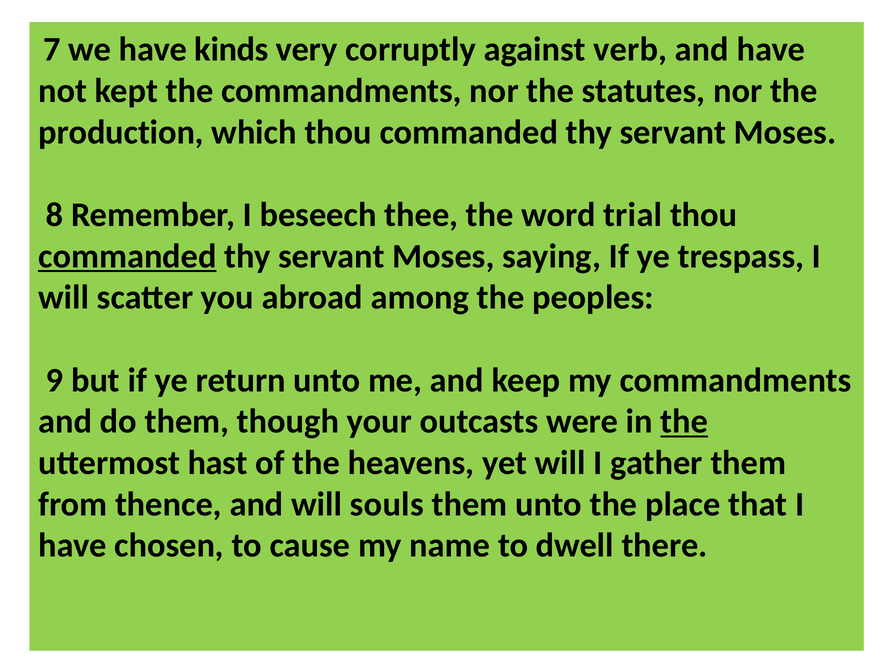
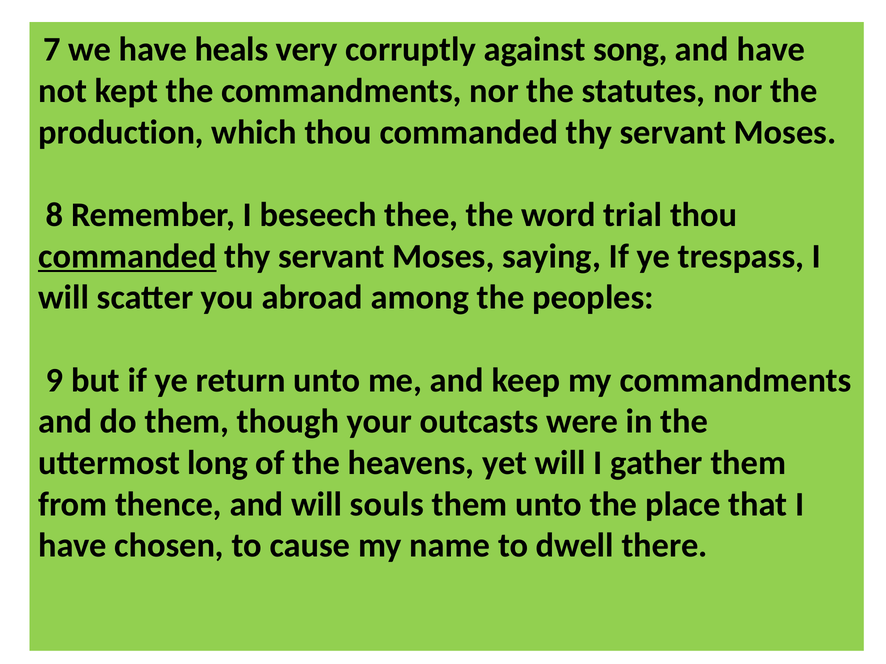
kinds: kinds -> heals (231, 50)
verb: verb -> song (630, 50)
the underline: present -> none (684, 422)
hast: hast -> long (218, 463)
